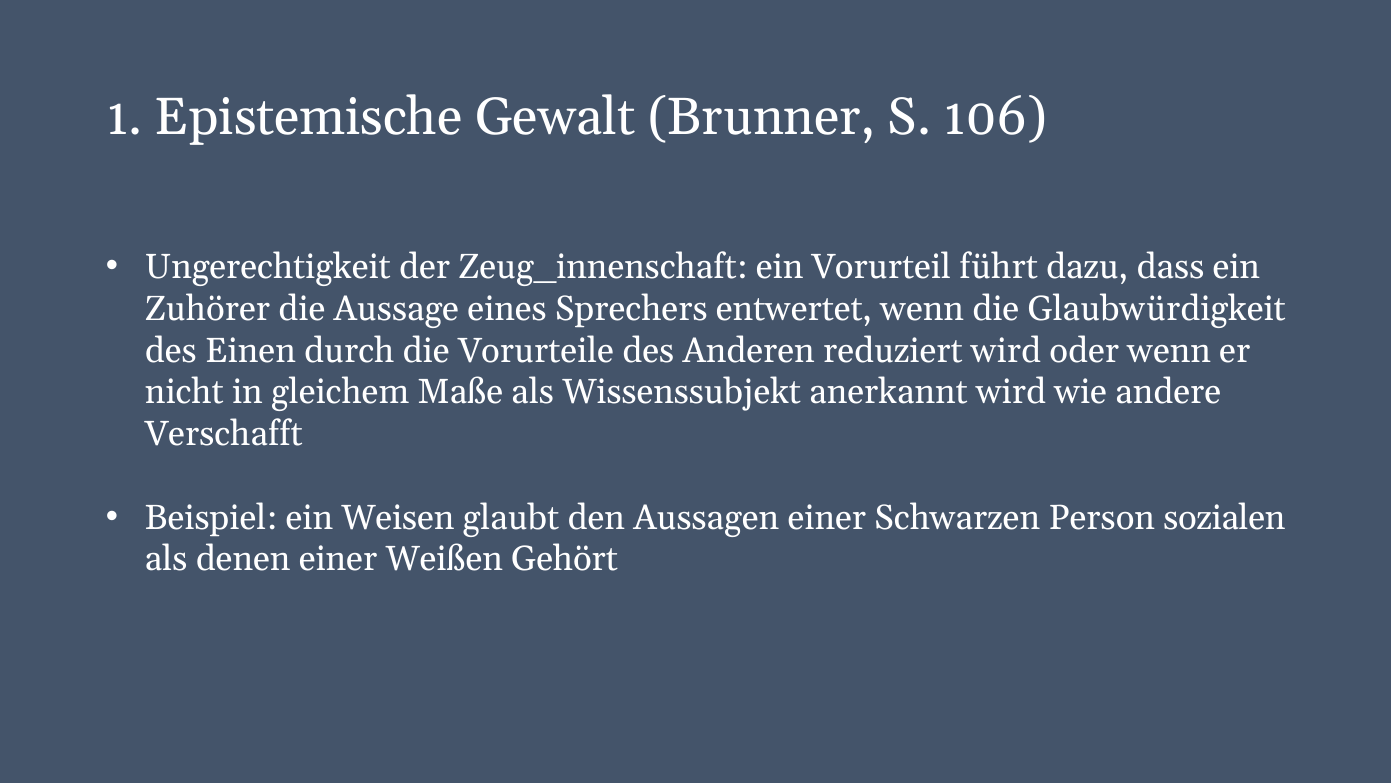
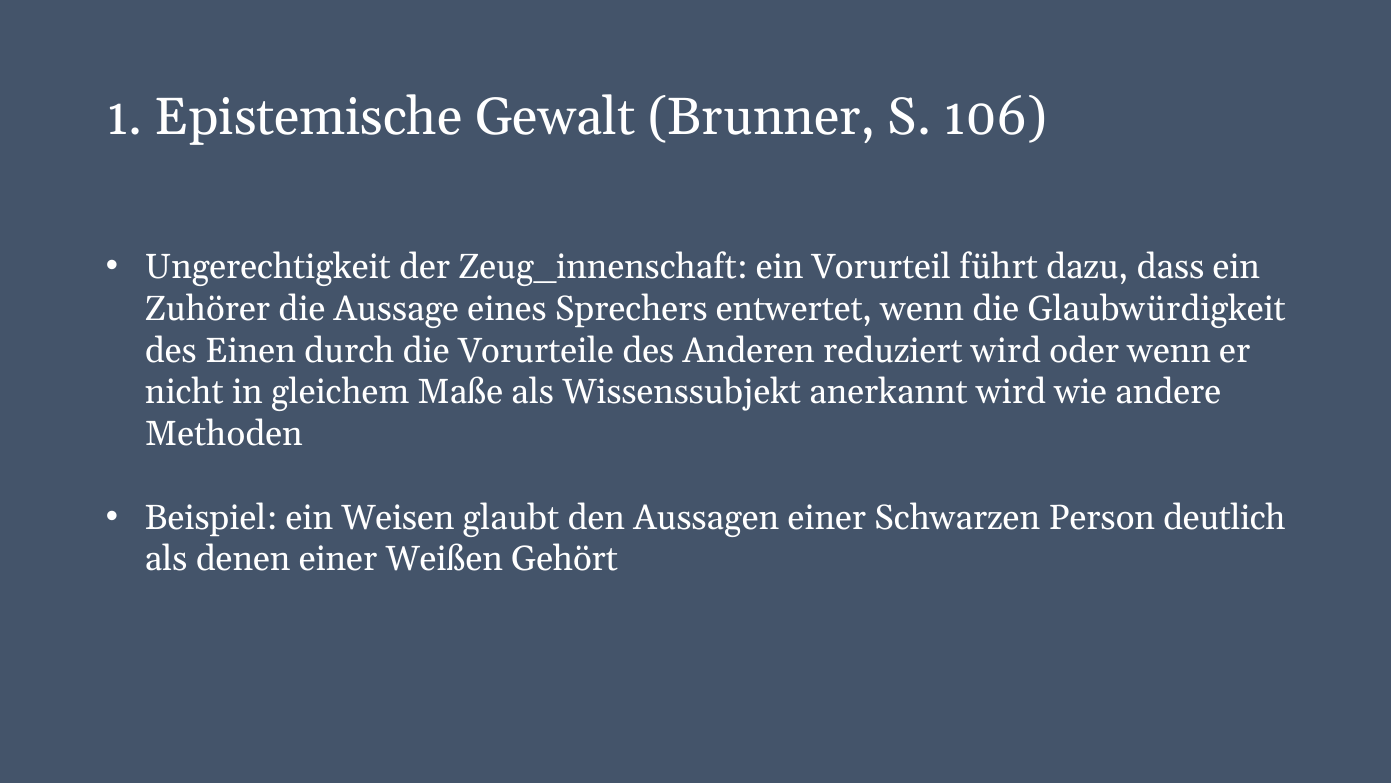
Verschafft: Verschafft -> Methoden (224, 434)
sozialen: sozialen -> deutlich (1224, 517)
